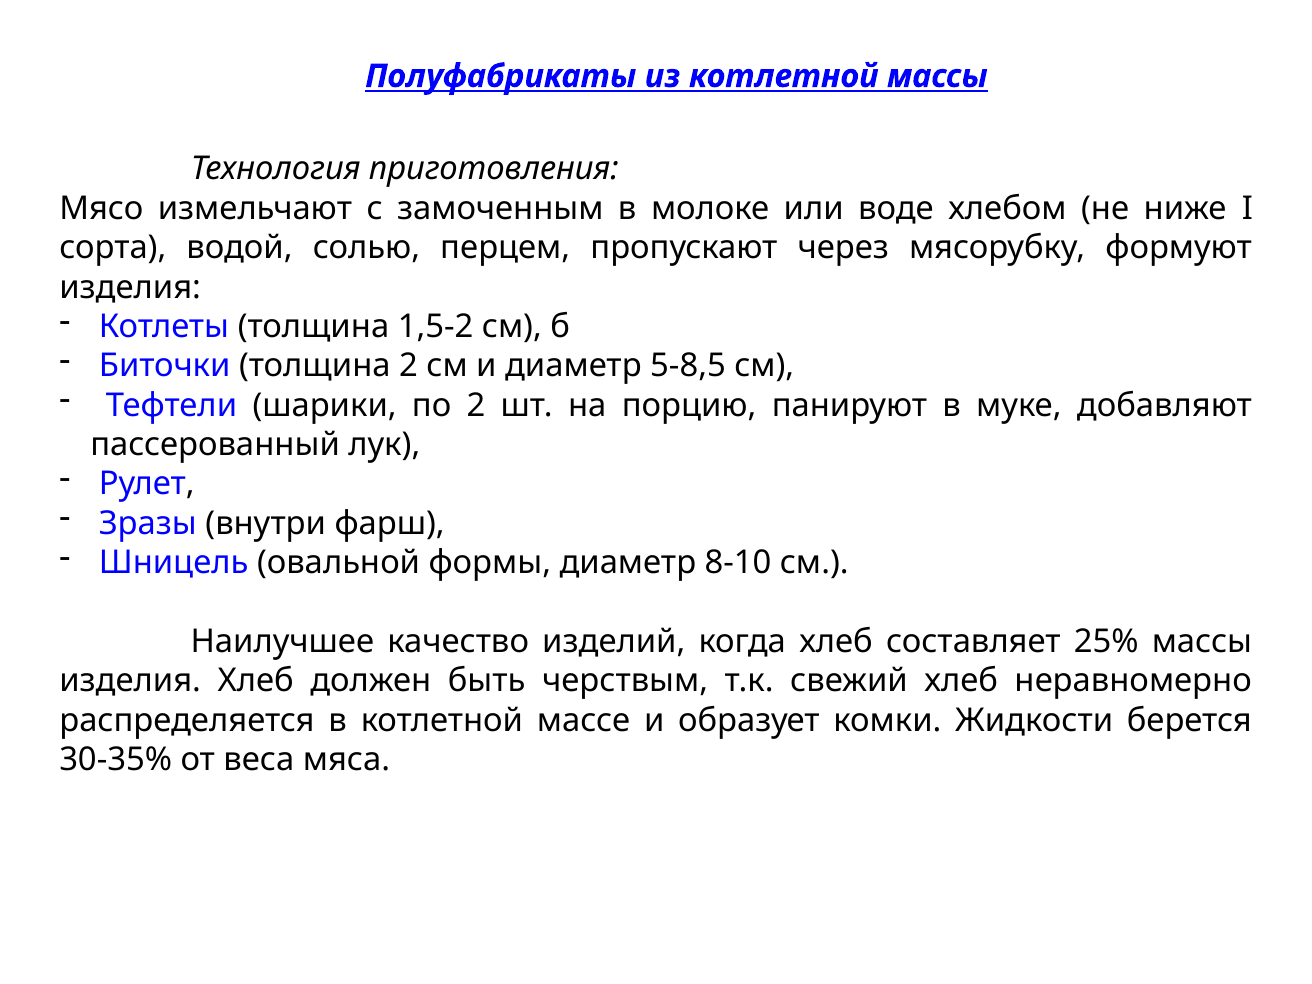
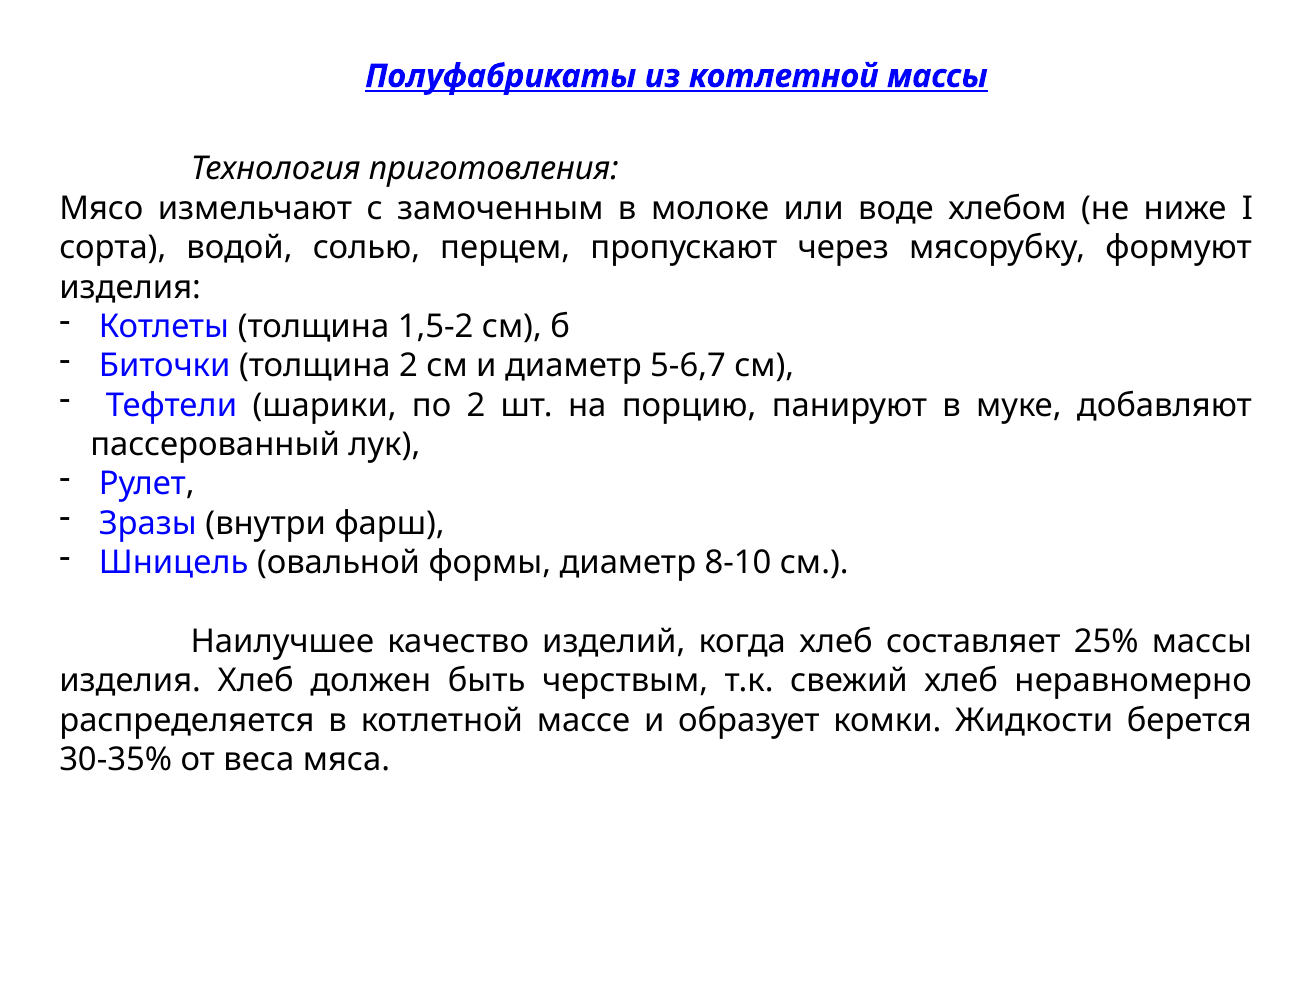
5-8,5: 5-8,5 -> 5-6,7 (688, 366)
